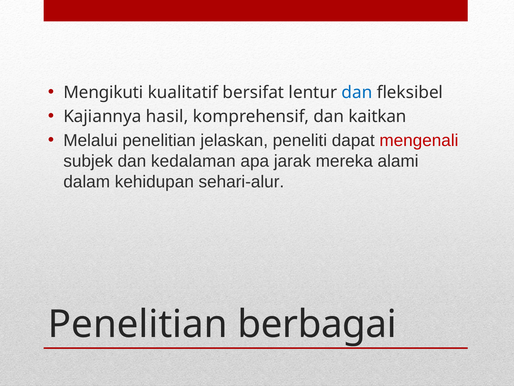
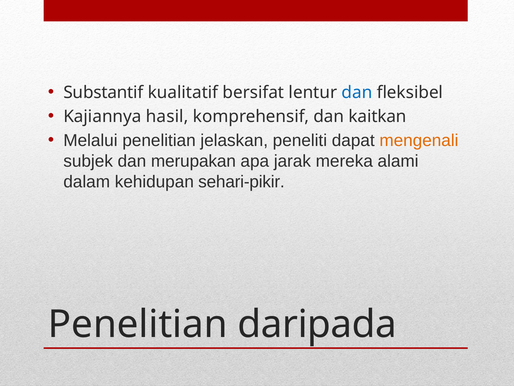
Mengikuti: Mengikuti -> Substantif (103, 92)
mengenali colour: red -> orange (419, 140)
kedalaman: kedalaman -> merupakan (193, 161)
sehari-alur: sehari-alur -> sehari-pikir (241, 182)
berbagai: berbagai -> daripada (317, 324)
